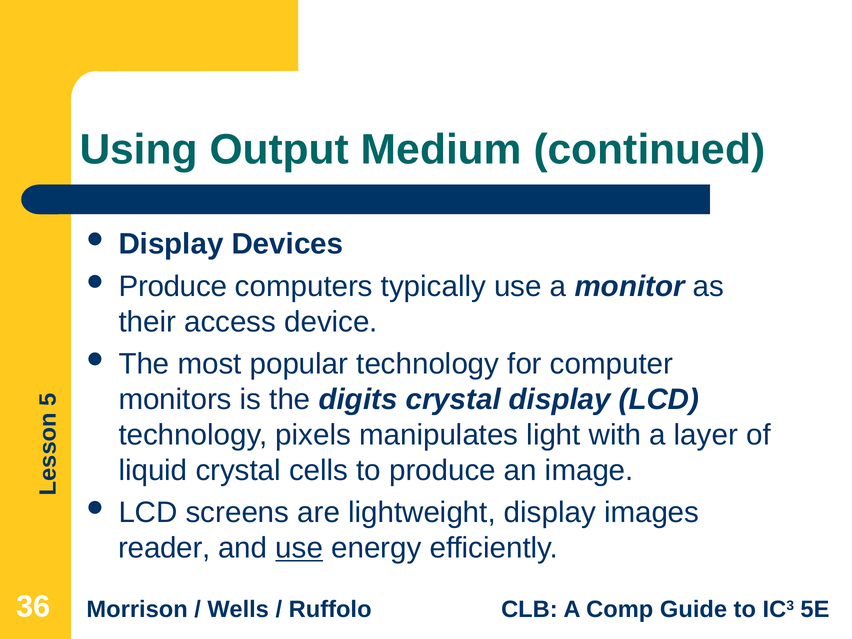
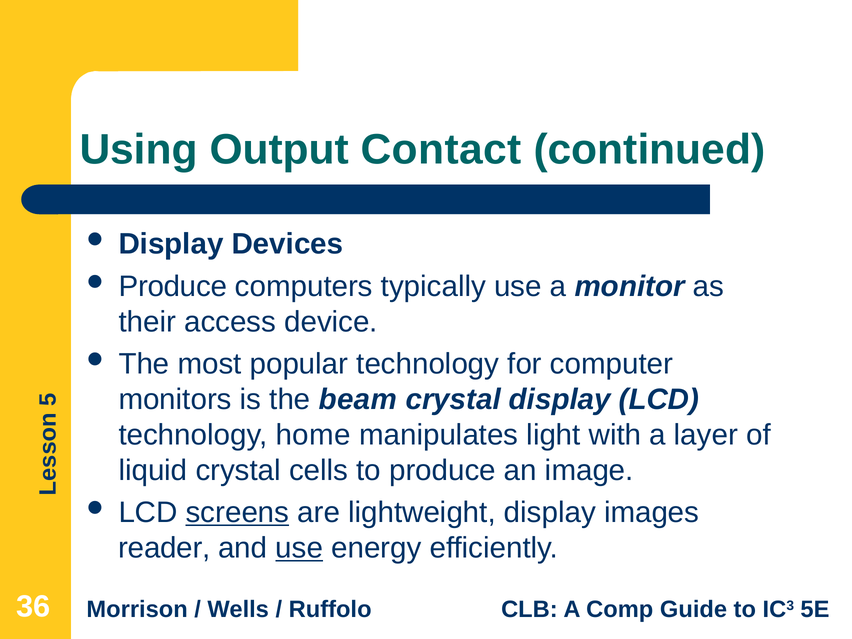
Medium: Medium -> Contact (441, 150)
digits: digits -> beam (358, 399)
pixels: pixels -> home (313, 435)
screens underline: none -> present (237, 513)
